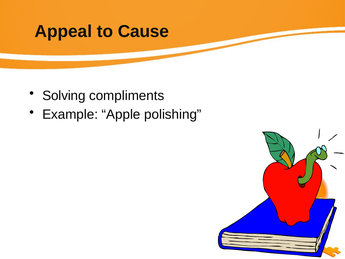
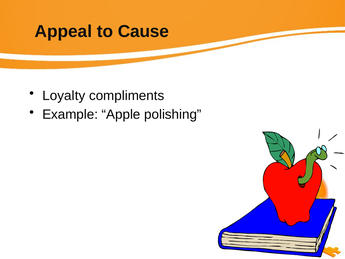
Solving: Solving -> Loyalty (64, 96)
